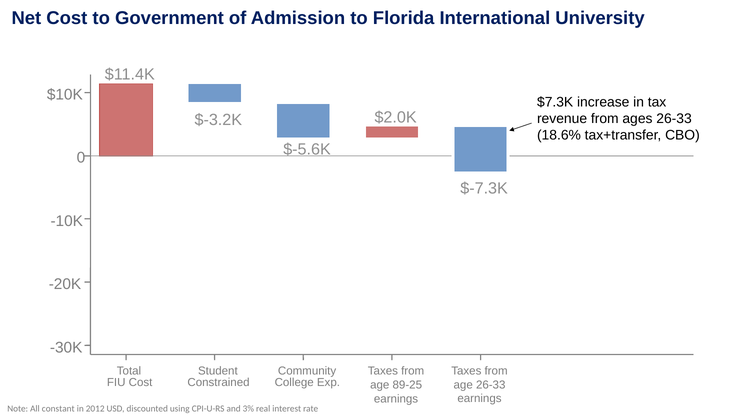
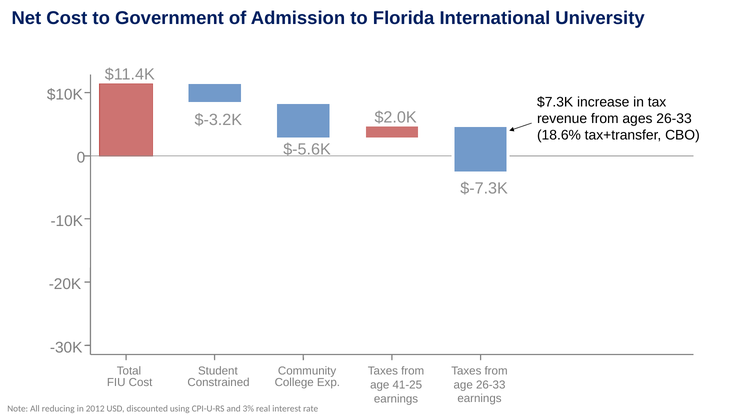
89-25: 89-25 -> 41-25 (407, 385)
constant: constant -> reducing (58, 409)
